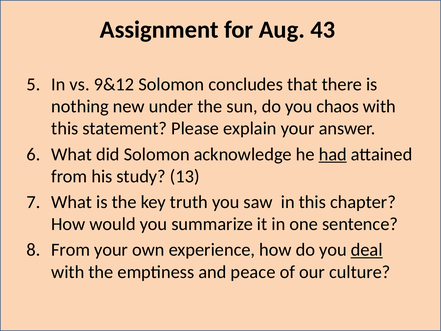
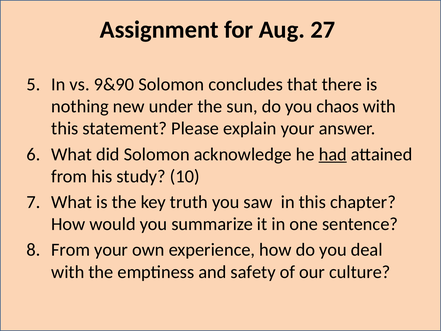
43: 43 -> 27 (323, 30)
9&12: 9&12 -> 9&90 (114, 84)
13: 13 -> 10 (185, 176)
deal underline: present -> none (367, 250)
peace: peace -> safety (253, 272)
